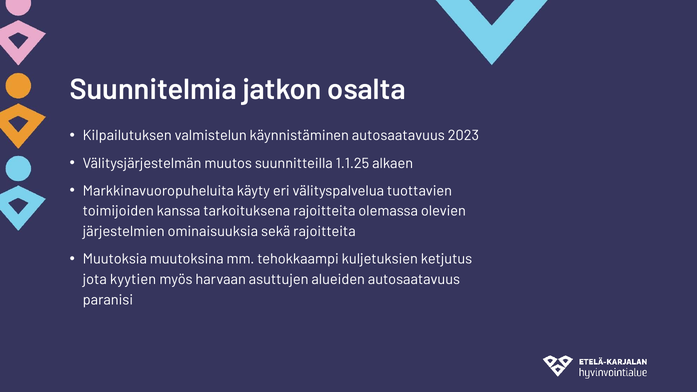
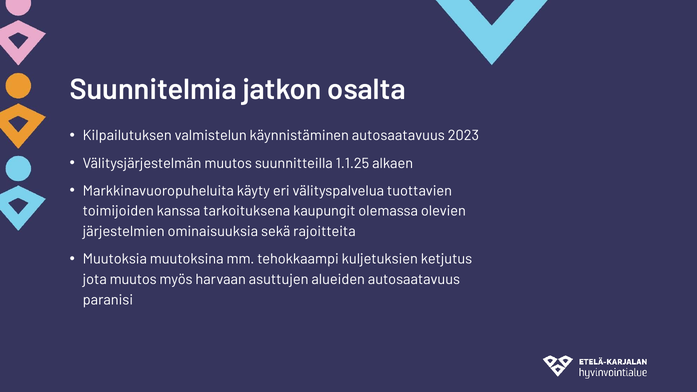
tarkoituksena rajoitteita: rajoitteita -> kaupungit (324, 211)
jota kyytien: kyytien -> muutos (133, 279)
